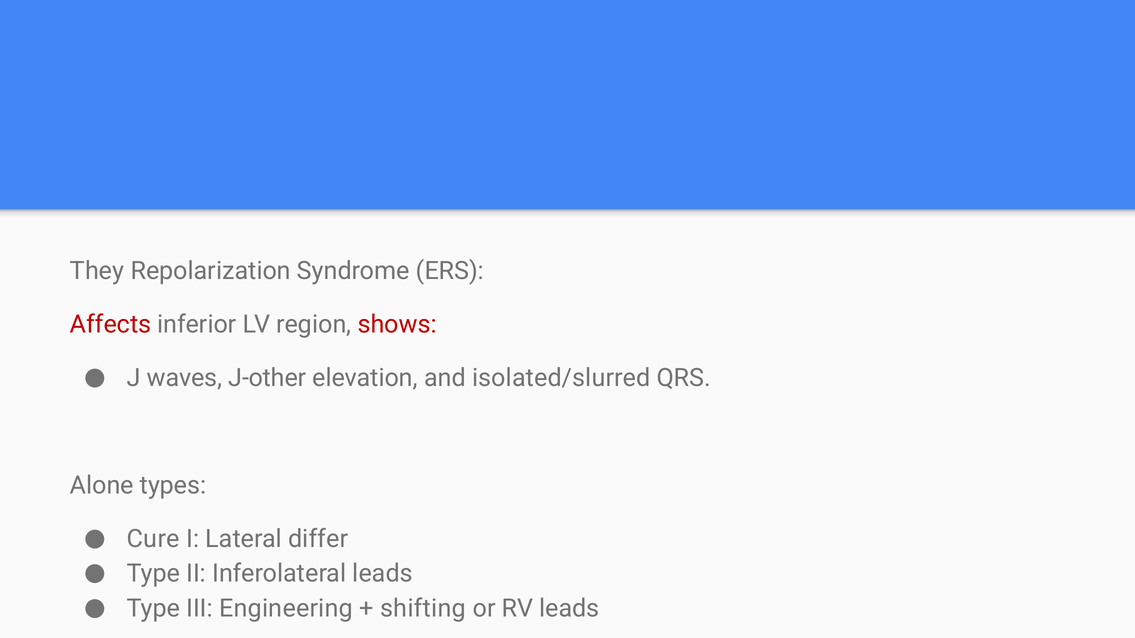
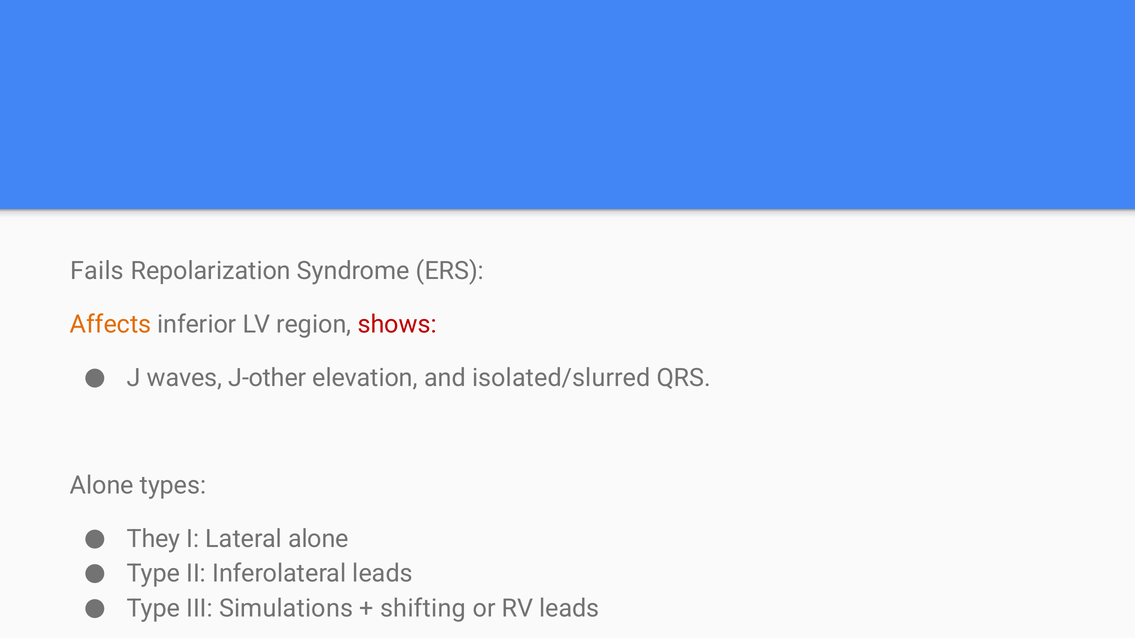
They: They -> Fails (97, 271)
Affects colour: red -> orange (111, 325)
Cure: Cure -> They (153, 539)
Lateral differ: differ -> alone (318, 539)
Engineering: Engineering -> Simulations (286, 609)
